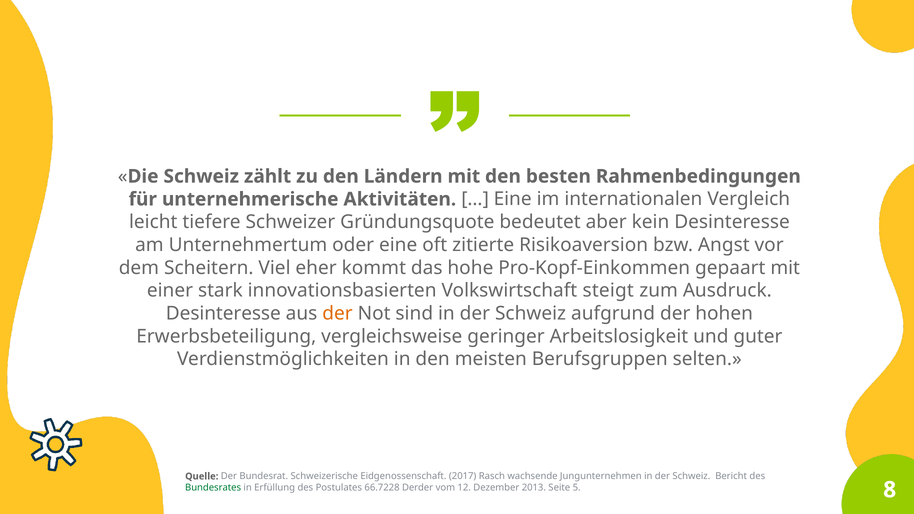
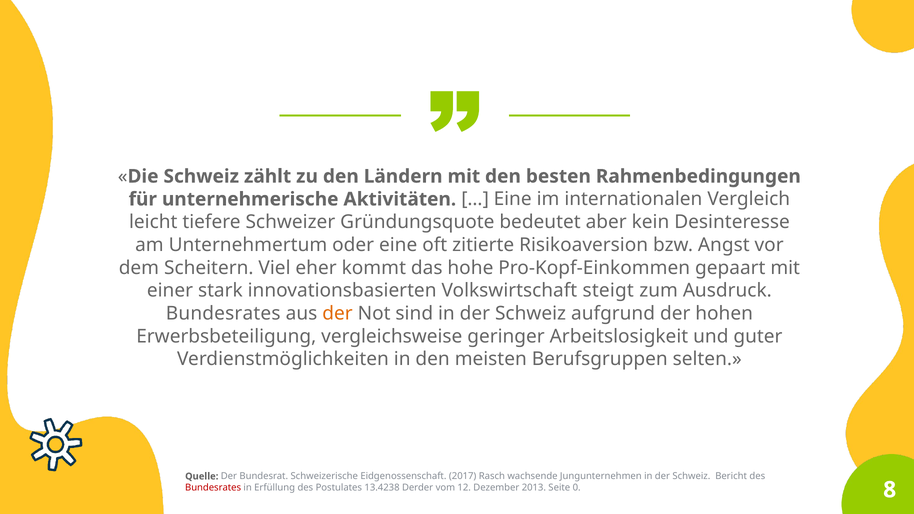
Desinteresse: Desinteresse -> Bundesrates (223, 314)
Bundesrates colour: green -> red (213, 488)
66.7228: 66.7228 -> 13.4238 (382, 488)
5: 5 -> 0 (577, 488)
